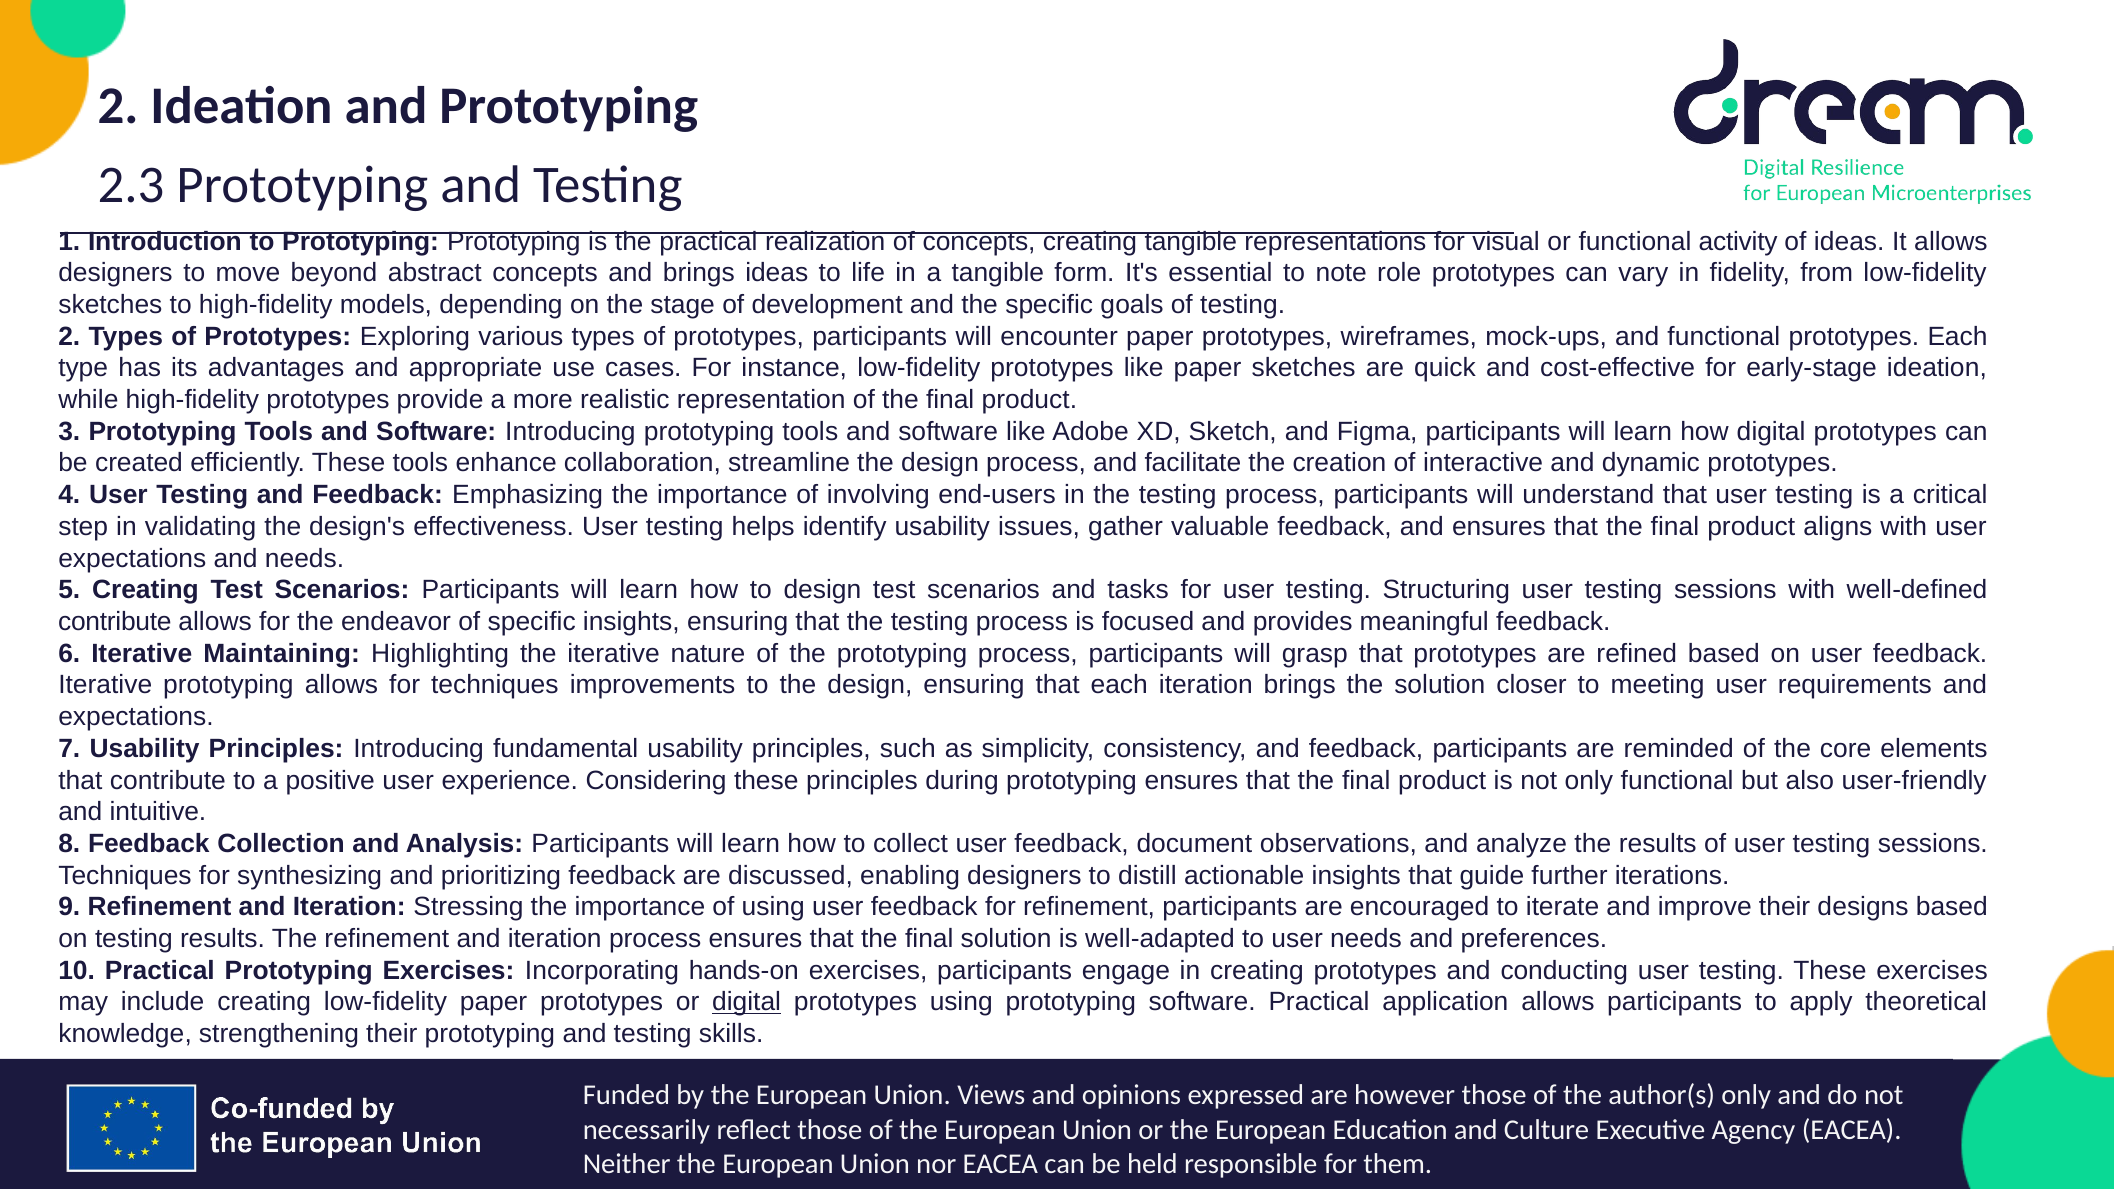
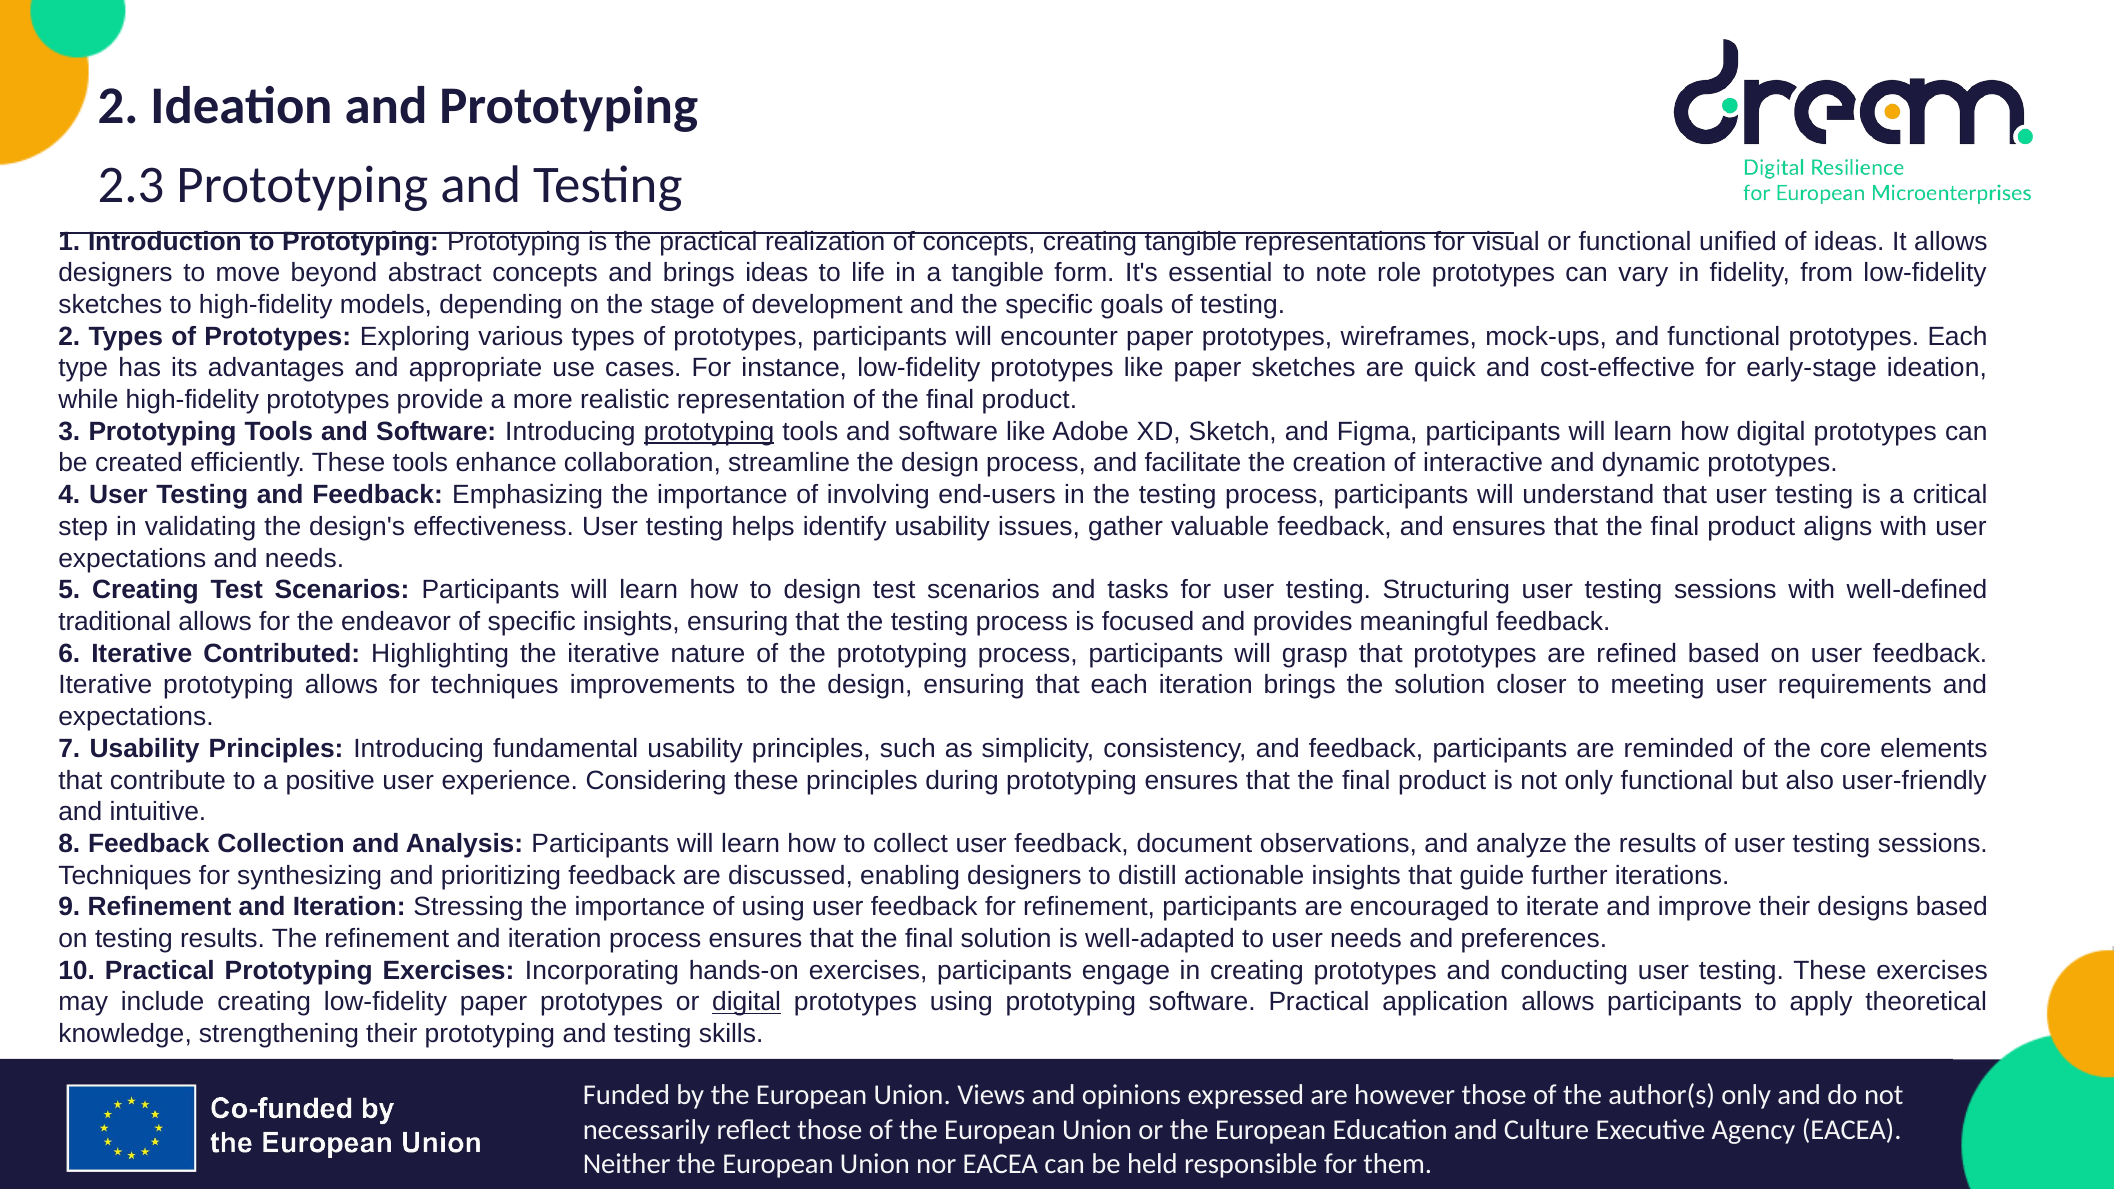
activity: activity -> unified (1738, 241)
prototyping underline: none -> present (709, 432)
contribute: contribute -> traditional (115, 622)
Maintaining: Maintaining -> Contributed (282, 654)
